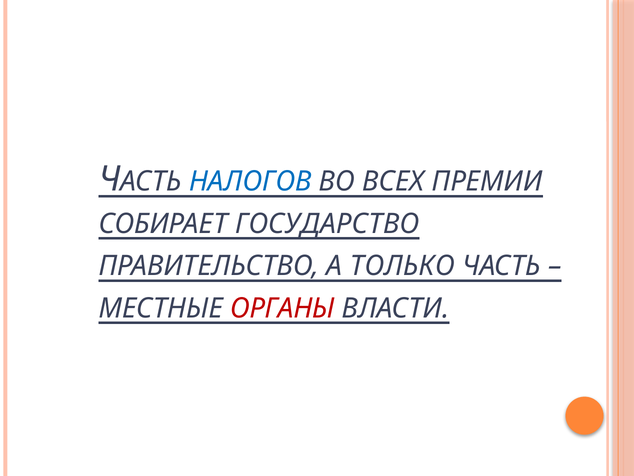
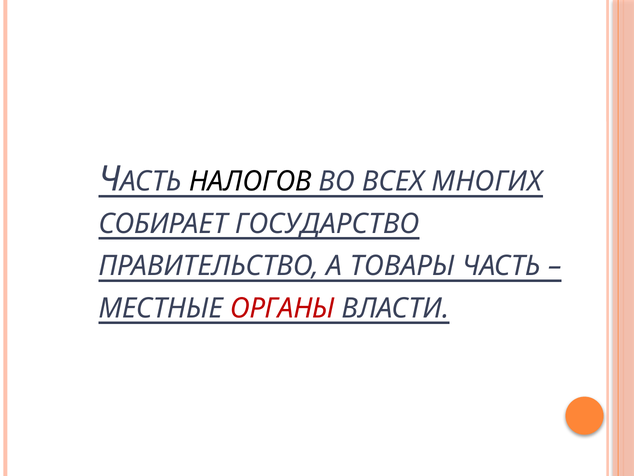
НАЛОГОВ colour: blue -> black (250, 181)
ПРЕМИИ: ПРЕМИИ -> МНОГИХ (487, 181)
ТОЛЬКО: ТОЛЬКО -> ТОВАРЫ (402, 266)
